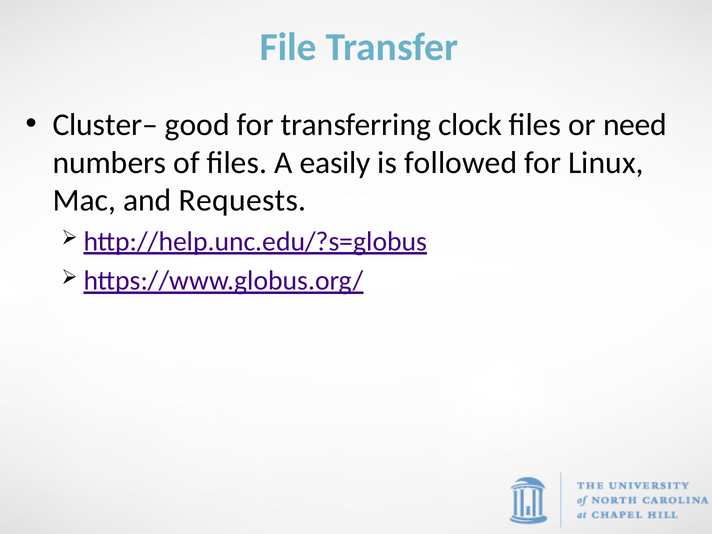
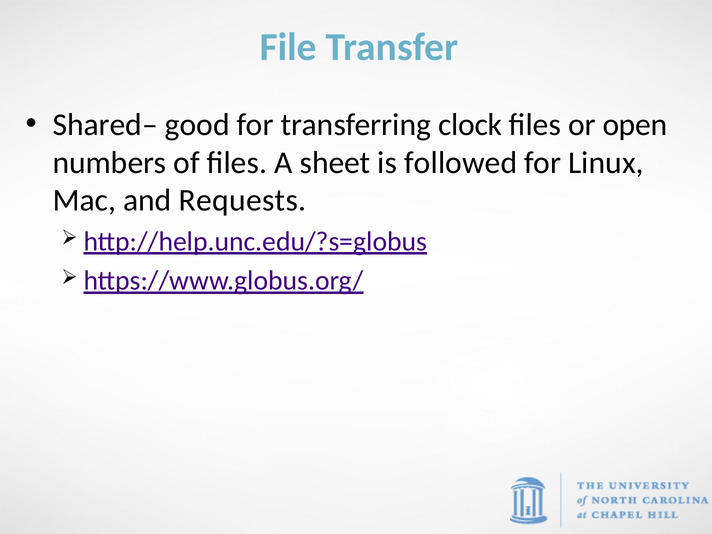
Cluster–: Cluster– -> Shared– (105, 125)
need: need -> open (635, 125)
easily: easily -> sheet (335, 163)
